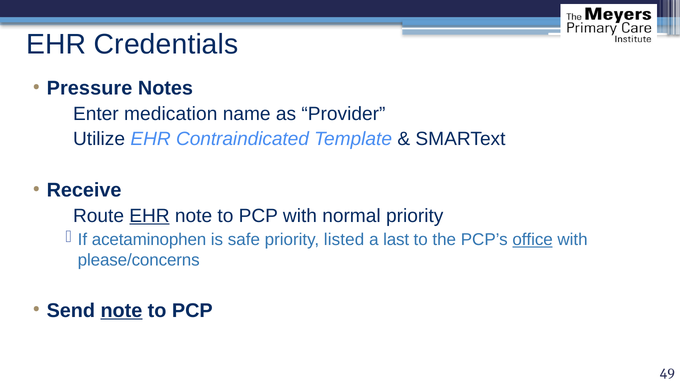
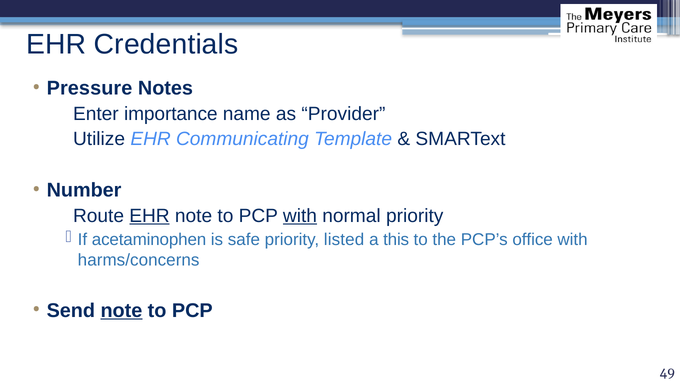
medication: medication -> importance (171, 114)
Contraindicated: Contraindicated -> Communicating (242, 139)
Receive: Receive -> Number (84, 190)
with underline: none -> present (300, 216)
last: last -> this (396, 239)
office underline: present -> none (533, 239)
please/concerns: please/concerns -> harms/concerns (139, 260)
